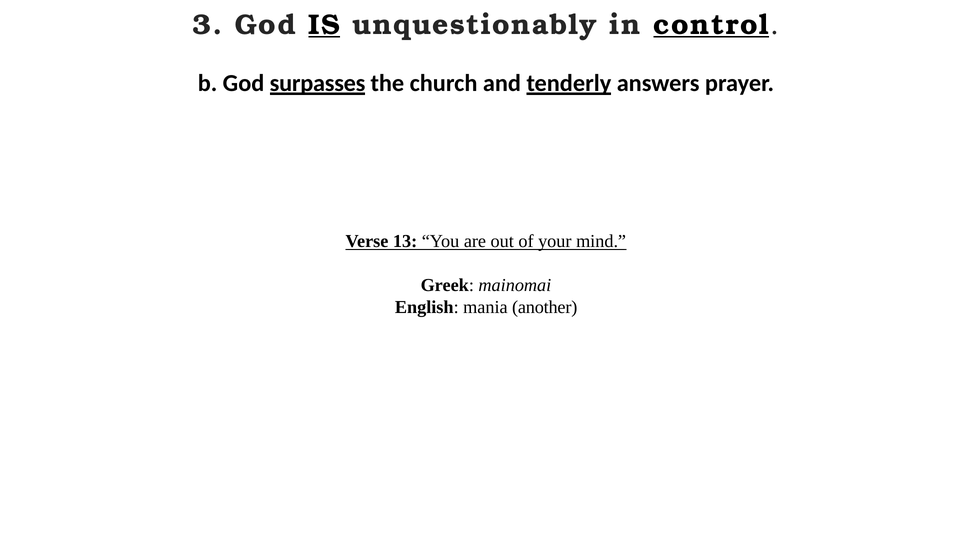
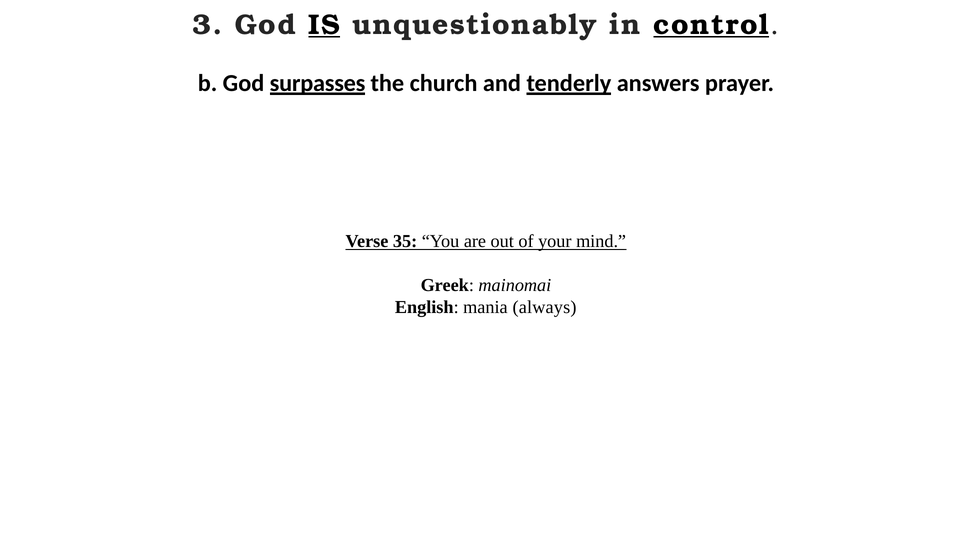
13: 13 -> 35 (405, 241)
another: another -> always (545, 307)
